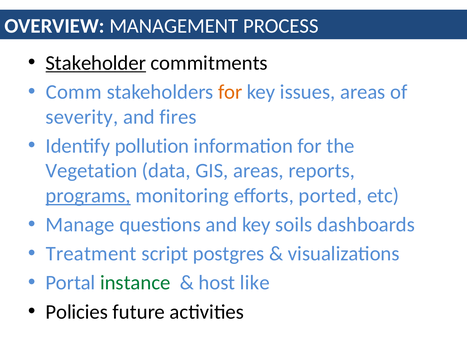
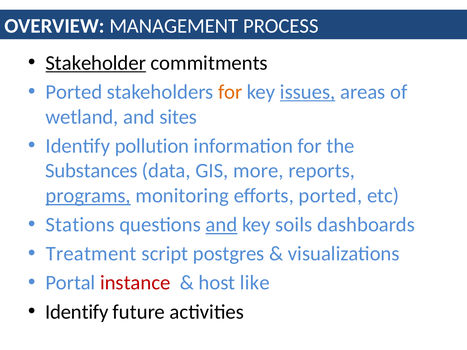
Comm: Comm -> Ported (74, 92)
issues underline: none -> present (308, 92)
severity: severity -> wetland (82, 117)
fires: fires -> sites (178, 117)
Vegetation: Vegetation -> Substances (92, 171)
GIS areas: areas -> more (258, 171)
Manage: Manage -> Stations (80, 225)
and underline: none -> present (222, 225)
instance colour: green -> red (135, 283)
Policies: Policies -> Identify (77, 312)
